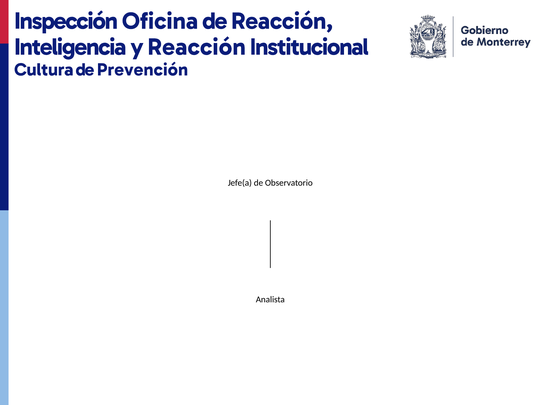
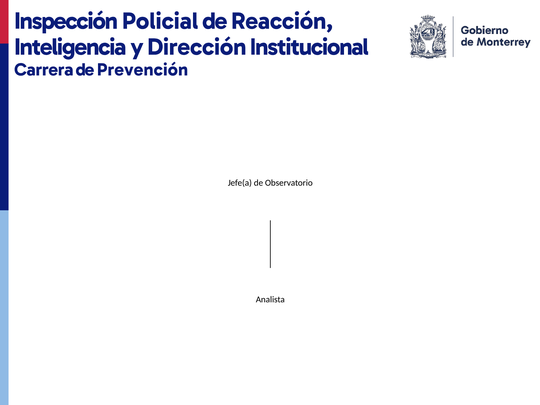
Oficina: Oficina -> Policial (160, 21)
y Reacción: Reacción -> Dirección (197, 47)
Cultura: Cultura -> Carrera (44, 70)
